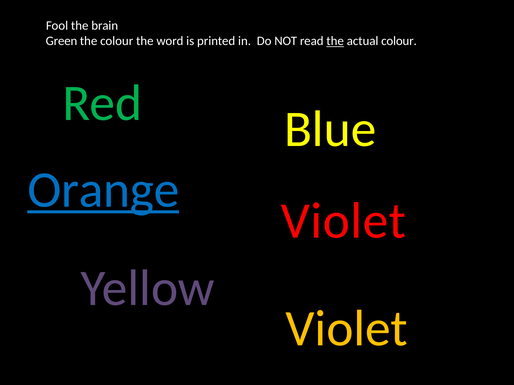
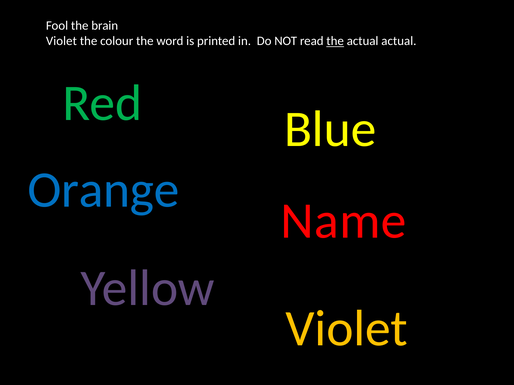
Green: Green -> Violet (61, 41)
actual colour: colour -> actual (399, 41)
Orange underline: present -> none (103, 190)
Violet: Violet -> Name (344, 221)
